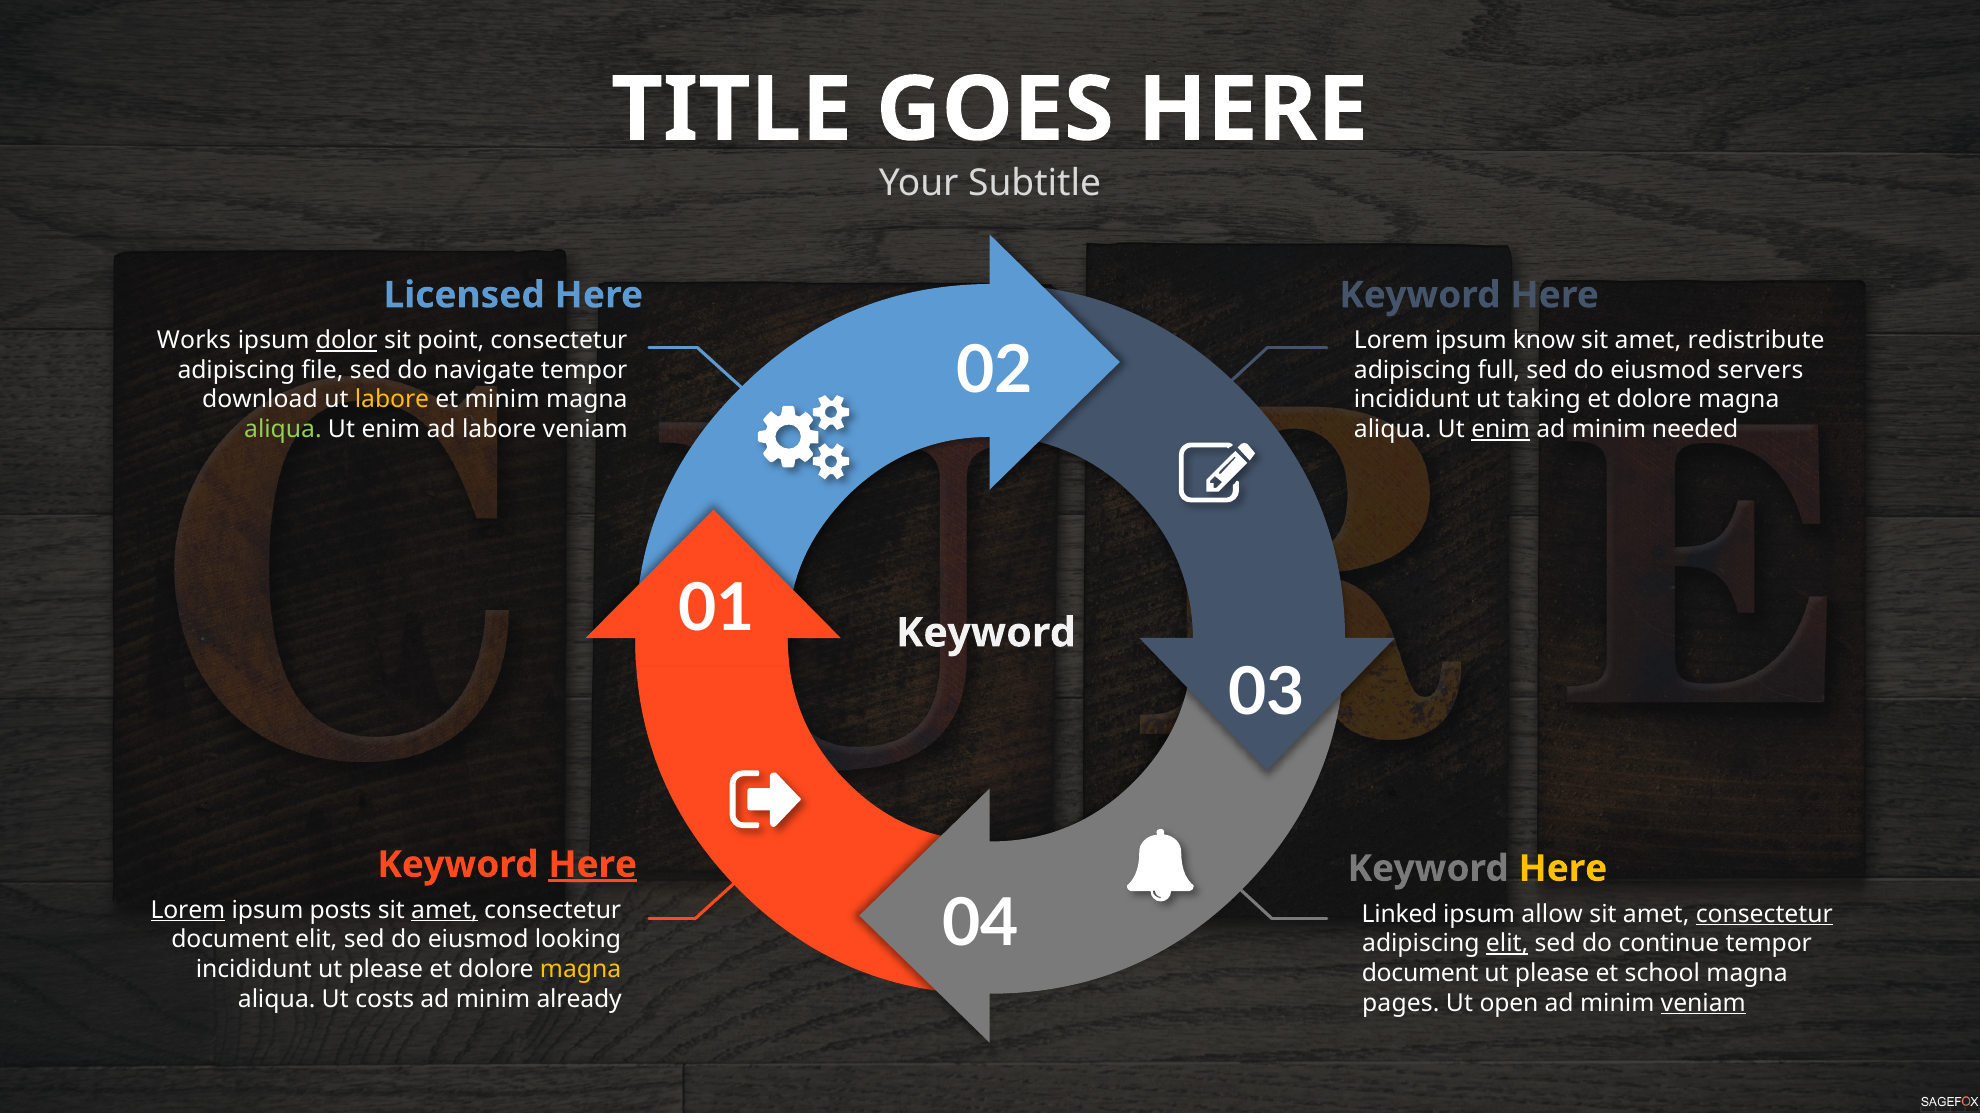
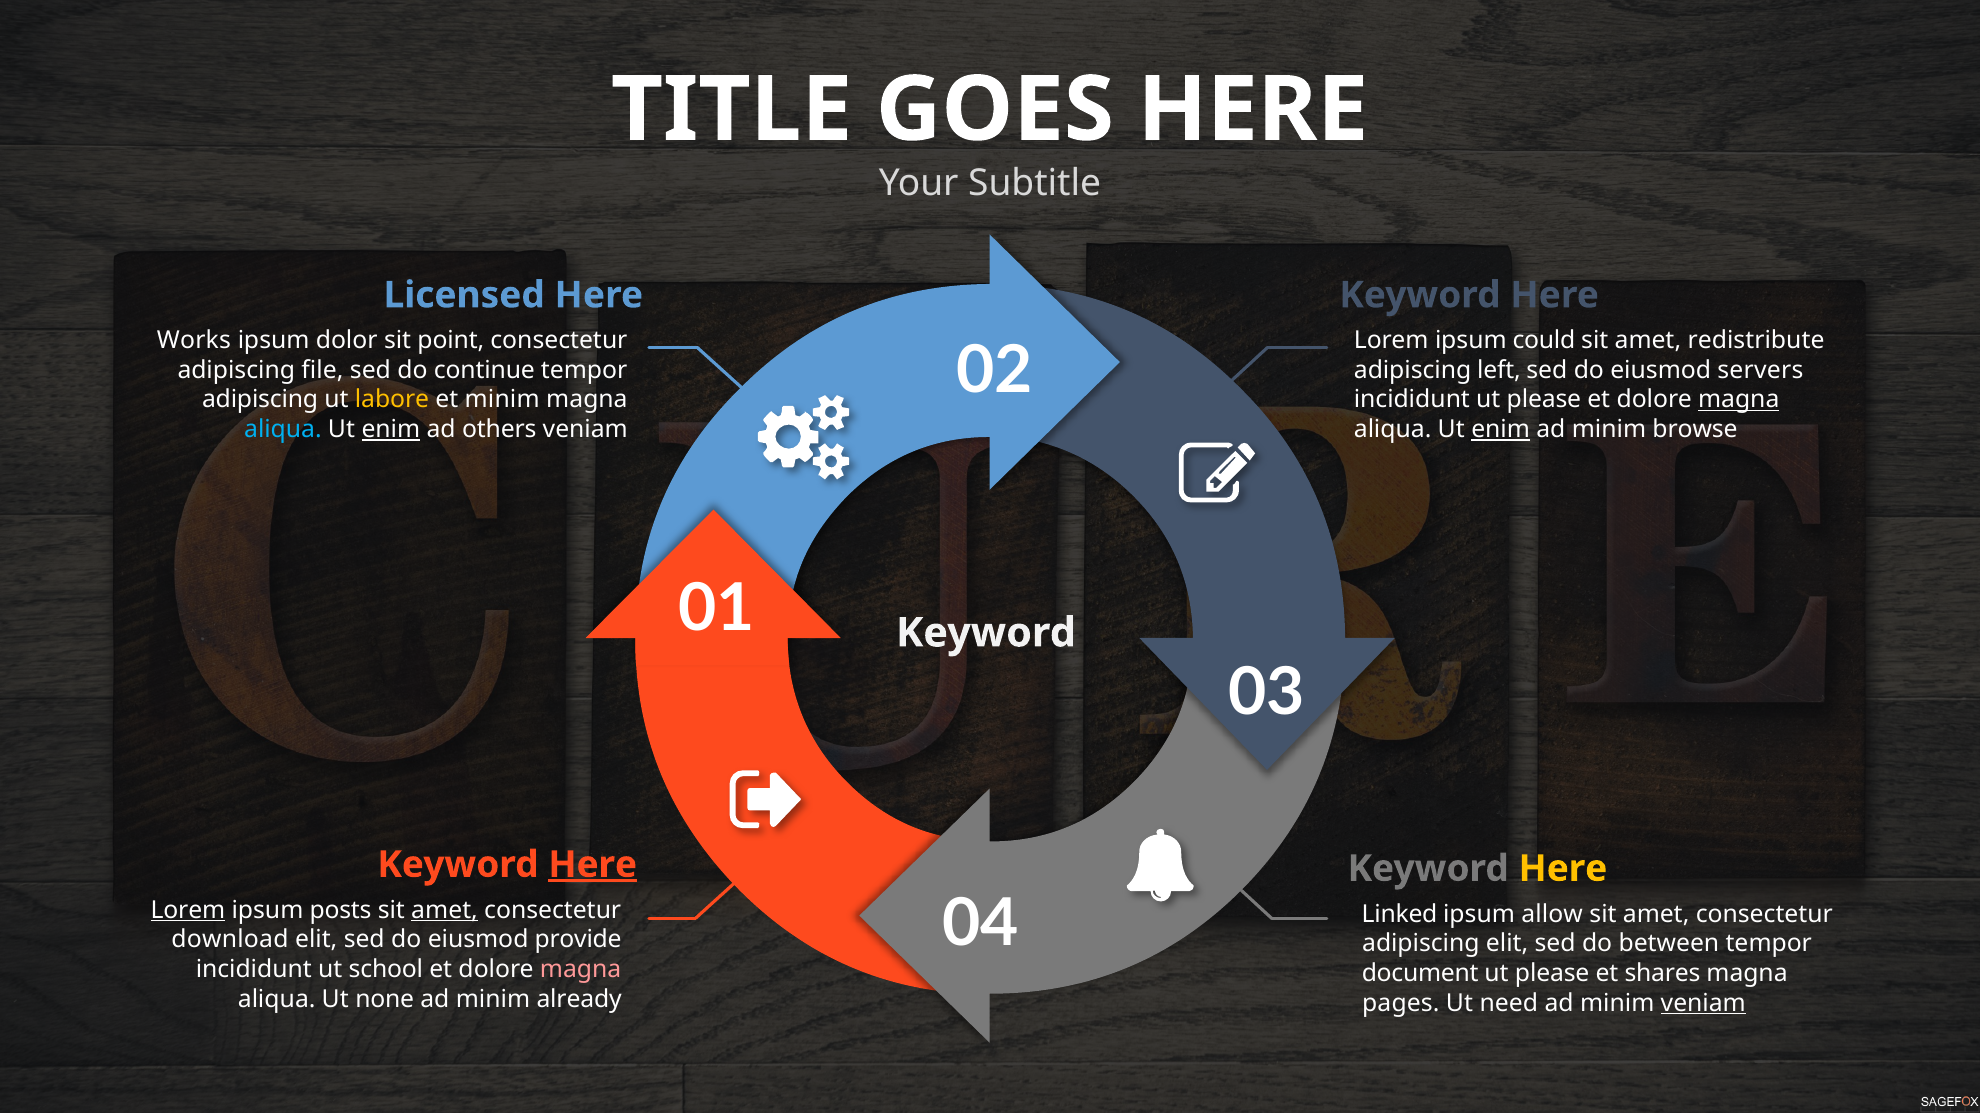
dolor underline: present -> none (347, 341)
know: know -> could (1544, 341)
navigate: navigate -> continue (484, 370)
full: full -> left (1499, 370)
download: download -> adipiscing (260, 400)
incididunt ut taking: taking -> please (1544, 400)
magna underline: none -> present (1739, 400)
aliqua colour: light green -> light blue (283, 430)
enim underline: none -> present (391, 430)
ad labore: labore -> others (499, 430)
needed: needed -> browse (1695, 430)
consectetur underline: present -> none (1764, 914)
document: document -> download (230, 940)
looking: looking -> provide (578, 940)
elit underline: present -> none (1507, 944)
continue: continue -> between (1669, 944)
incididunt ut please: please -> school (386, 970)
magna colour: yellow -> pink (581, 970)
school: school -> shares (1662, 974)
costs: costs -> none (385, 1000)
open: open -> need (1509, 1004)
